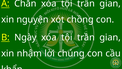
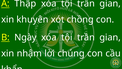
Chăn: Chăn -> Thập (25, 4)
nguyện: nguyện -> khuyên (32, 19)
